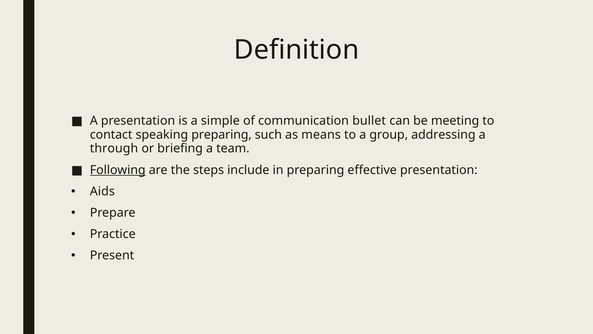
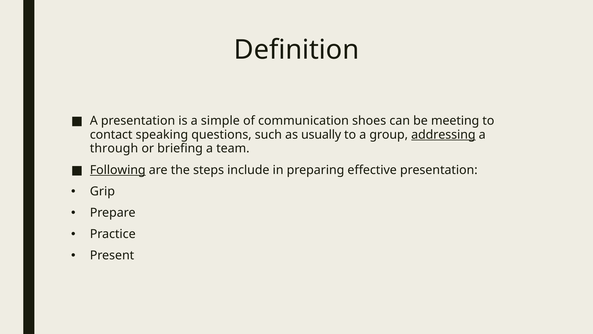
bullet: bullet -> shoes (369, 120)
speaking preparing: preparing -> questions (221, 134)
means: means -> usually (321, 134)
addressing underline: none -> present (443, 134)
Aids: Aids -> Grip (102, 191)
